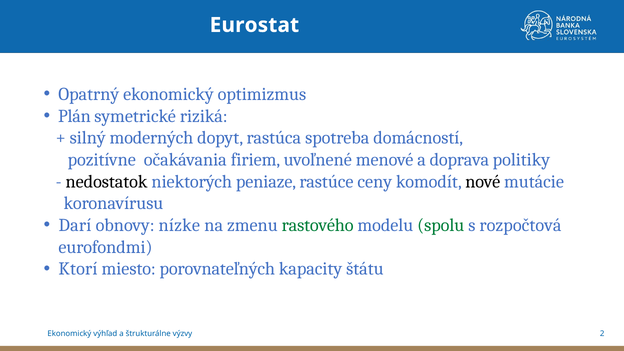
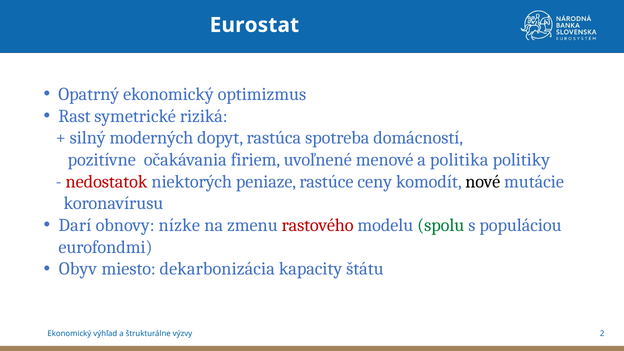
Plán: Plán -> Rast (74, 116)
doprava: doprava -> politika (459, 160)
nedostatok colour: black -> red (107, 182)
rastového colour: green -> red (318, 225)
rozpočtová: rozpočtová -> populáciou (520, 225)
Ktorí: Ktorí -> Obyv (78, 269)
porovnateľných: porovnateľných -> dekarbonizácia (217, 269)
